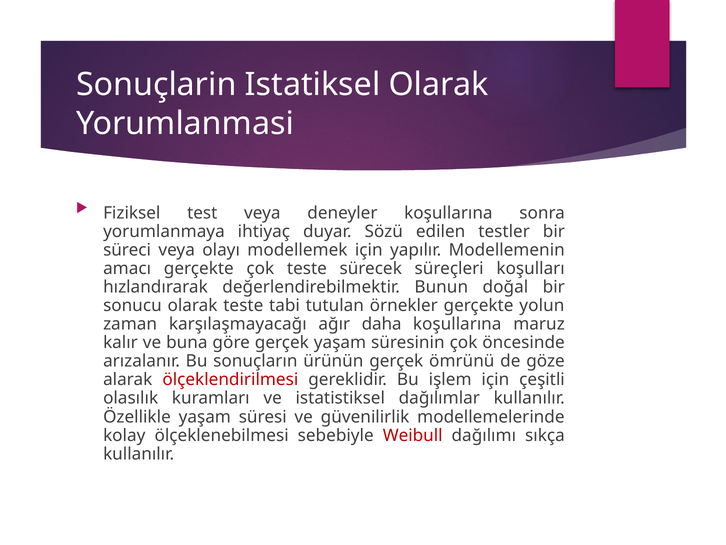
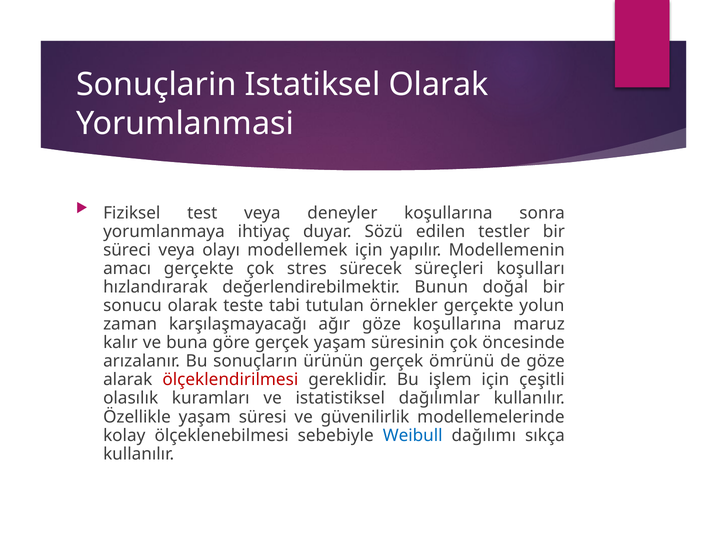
çok teste: teste -> stres (307, 268)
ağır daha: daha -> göze (382, 324)
Weibull colour: red -> blue (413, 435)
